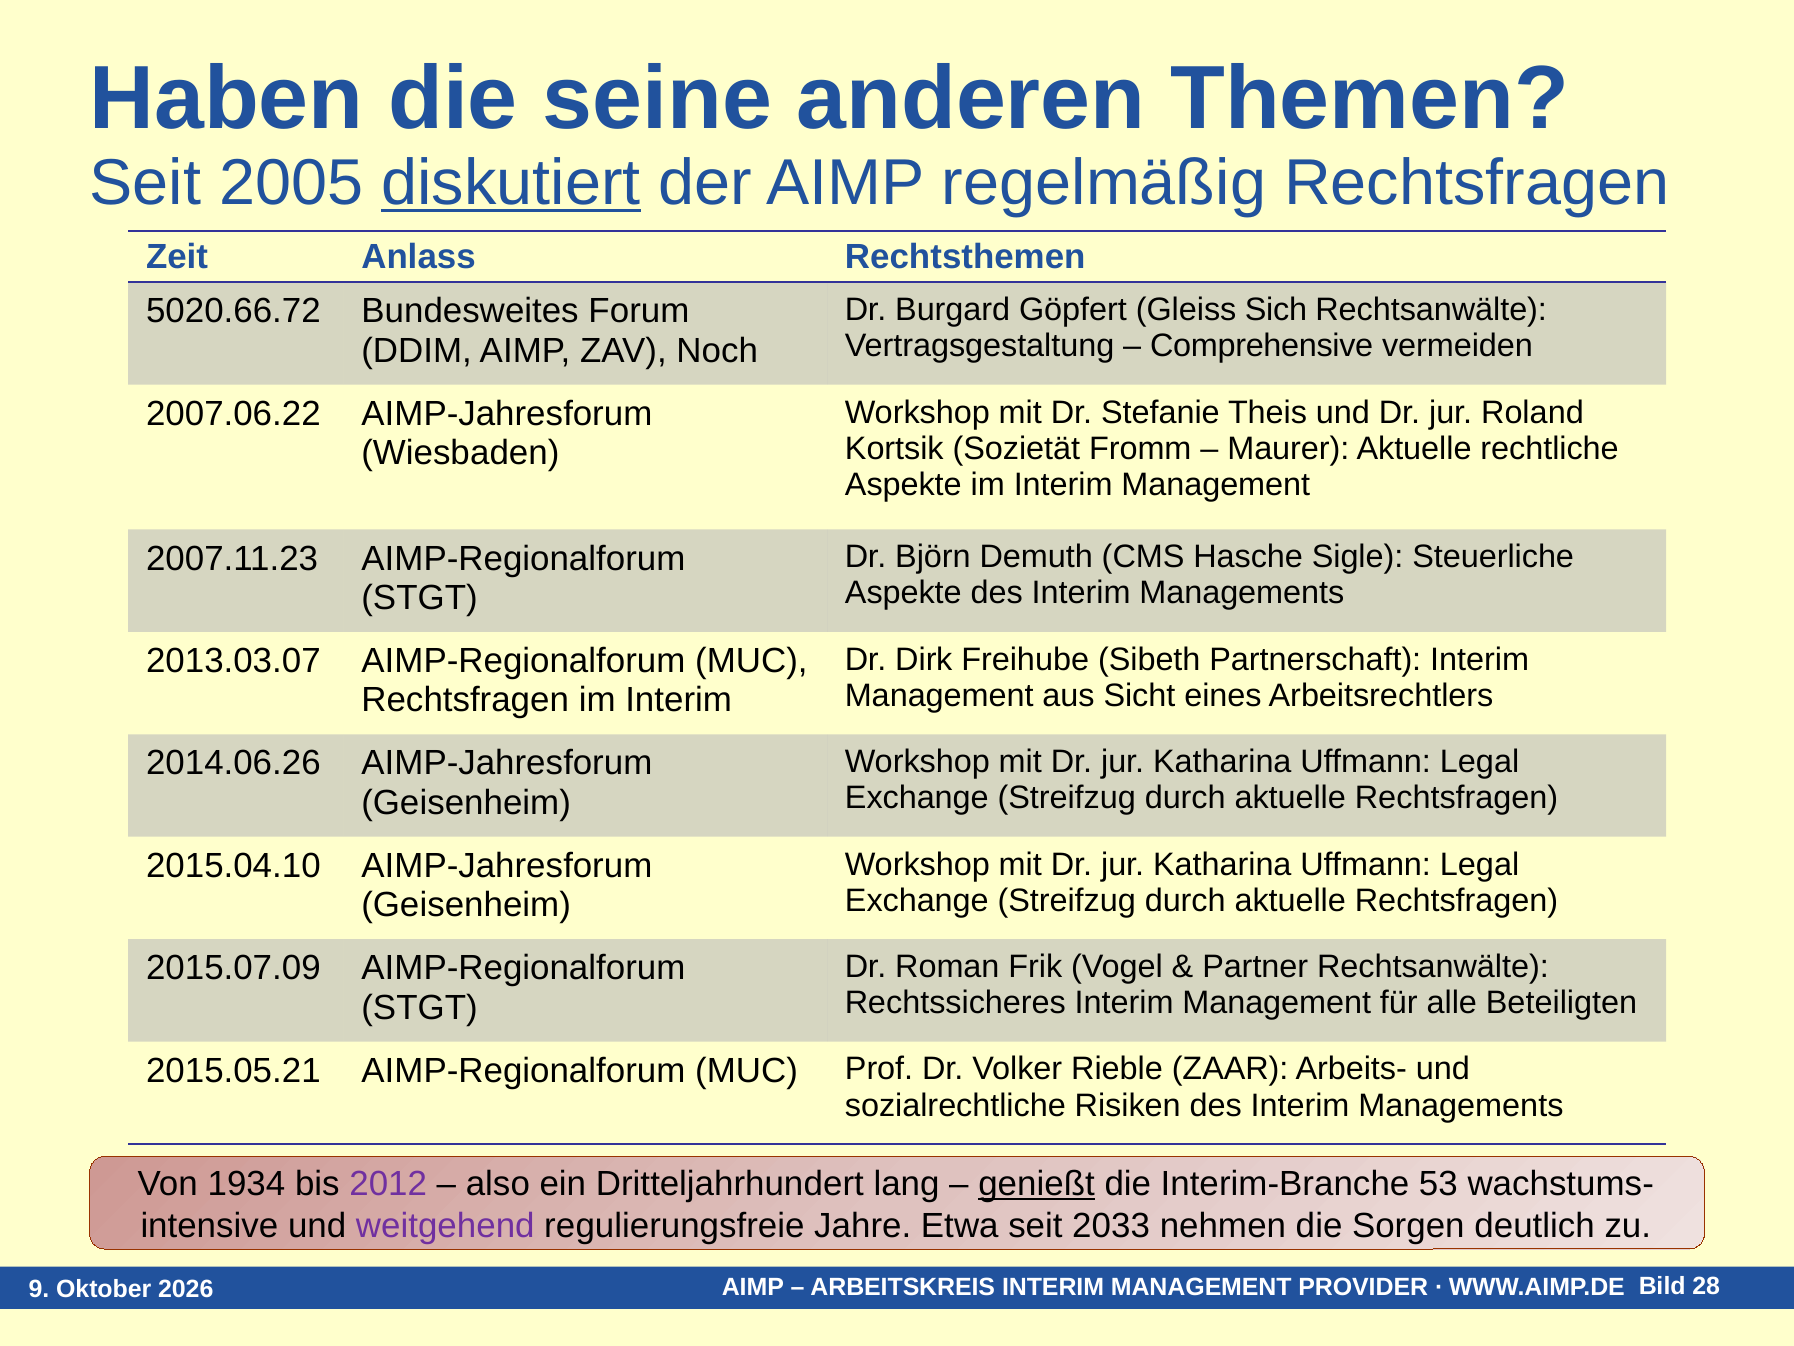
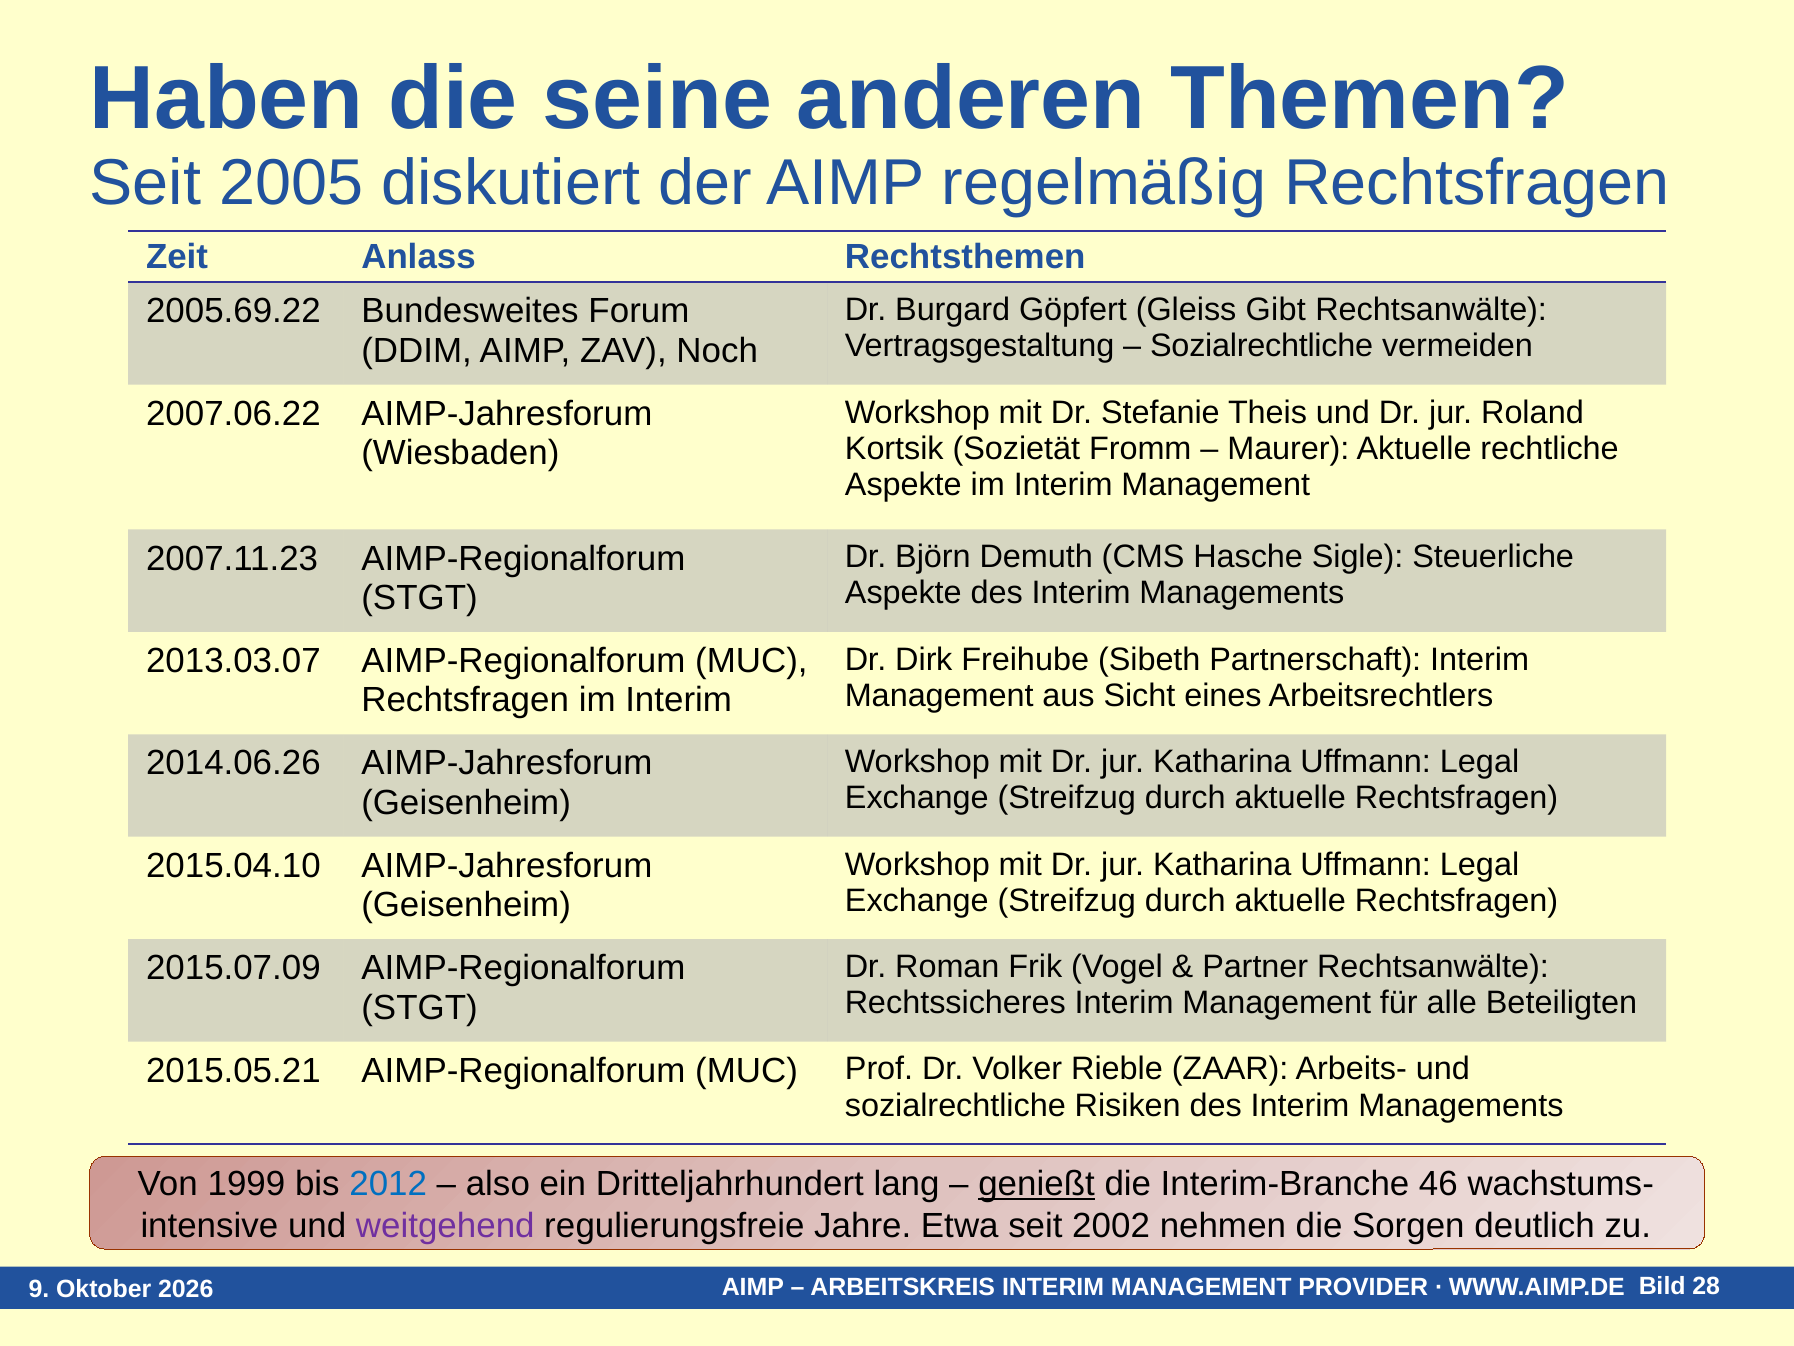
diskutiert underline: present -> none (511, 183)
Sich: Sich -> Gibt (1276, 310)
5020.66.72: 5020.66.72 -> 2005.69.22 (233, 311)
Comprehensive: Comprehensive -> Sozialrechtliche (1262, 346)
1934: 1934 -> 1999 (246, 1184)
2012 colour: purple -> blue (388, 1184)
53: 53 -> 46 (1438, 1184)
2033: 2033 -> 2002 (1111, 1225)
